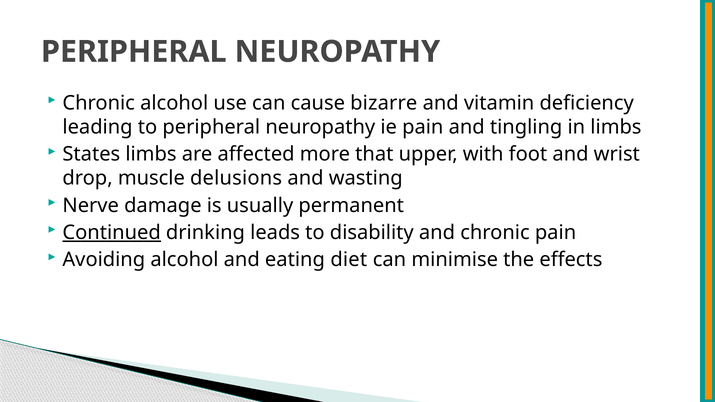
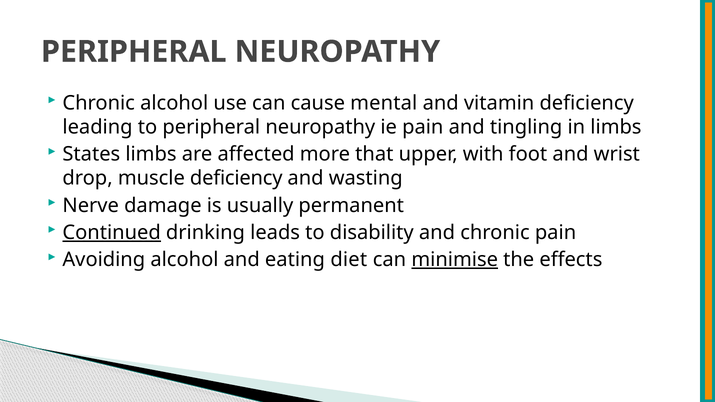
bizarre: bizarre -> mental (384, 103)
muscle delusions: delusions -> deficiency (236, 178)
minimise underline: none -> present (455, 260)
